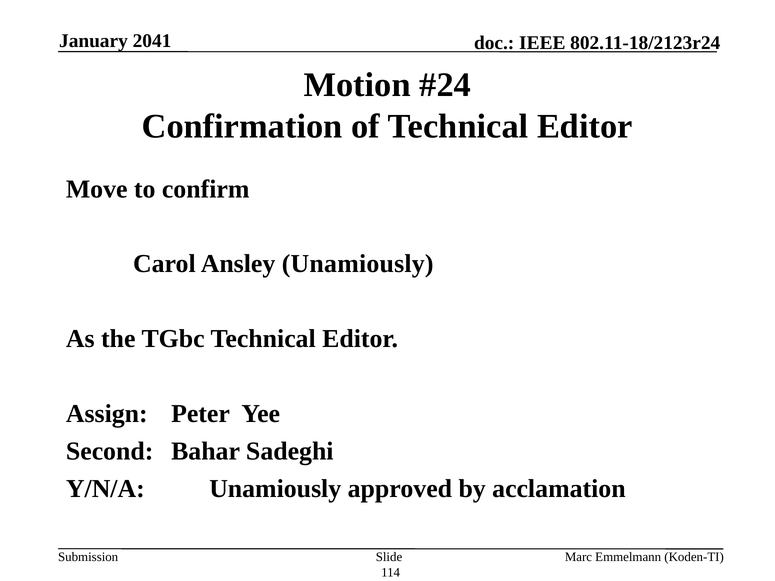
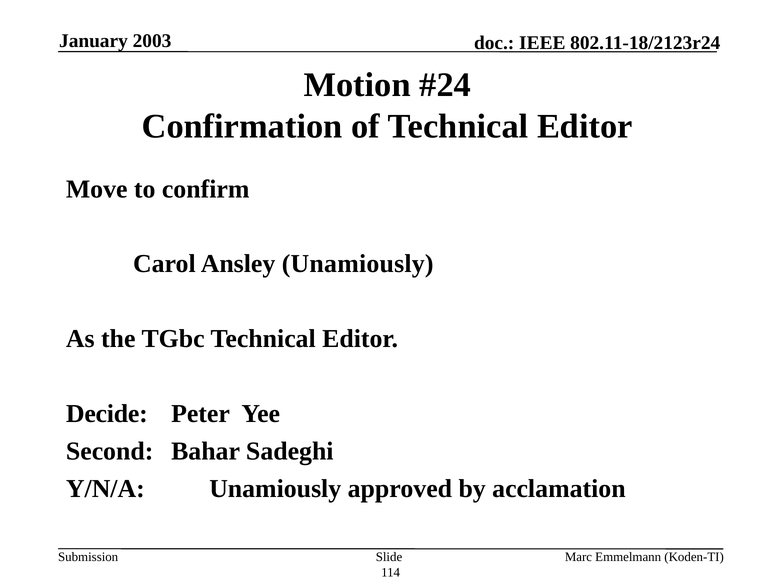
2041: 2041 -> 2003 (152, 41)
Assign: Assign -> Decide (107, 414)
